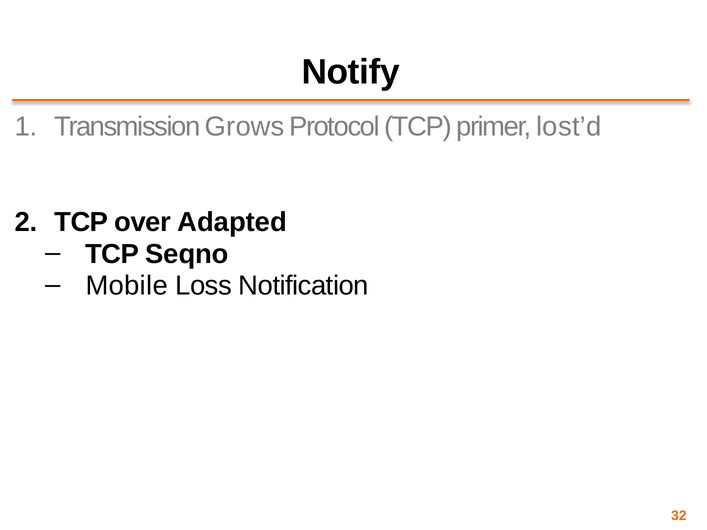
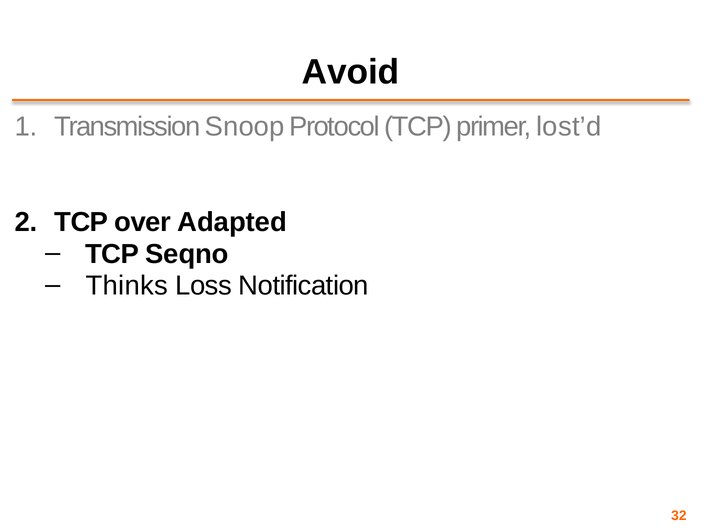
Notify: Notify -> Avoid (351, 72)
Grows: Grows -> Snoop (245, 127)
Mobile: Mobile -> Thinks (127, 286)
